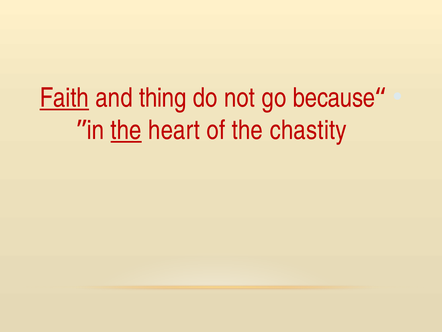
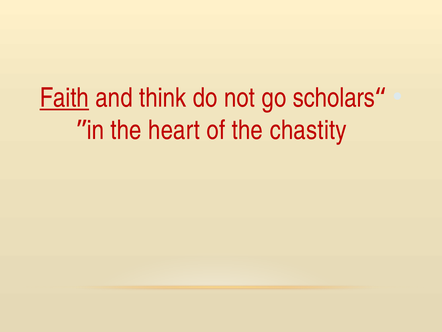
thing: thing -> think (163, 98)
because: because -> scholars (334, 98)
the underline: present -> none (126, 130)
